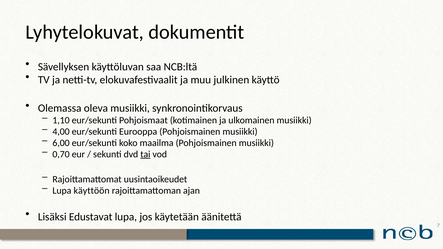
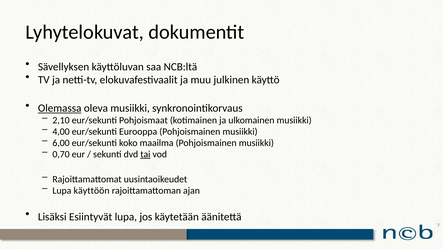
Olemassa underline: none -> present (60, 108)
1,10: 1,10 -> 2,10 (61, 120)
Edustavat: Edustavat -> Esiintyvät (91, 217)
